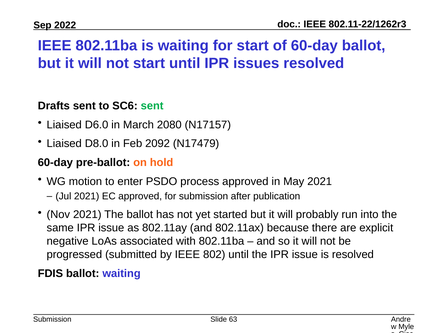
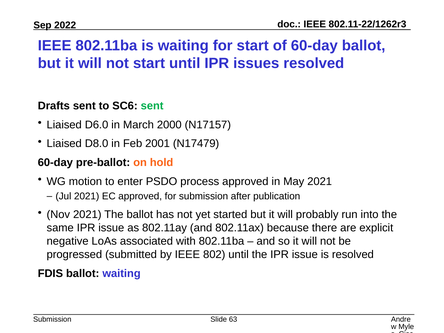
2080: 2080 -> 2000 (169, 125)
2092: 2092 -> 2001 (158, 144)
